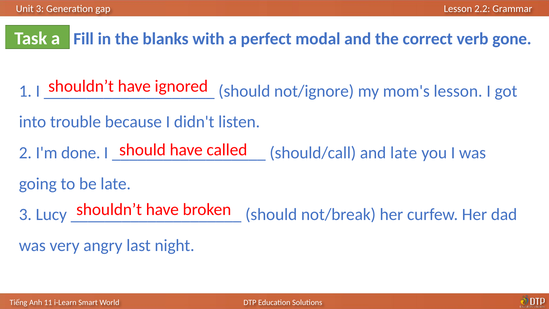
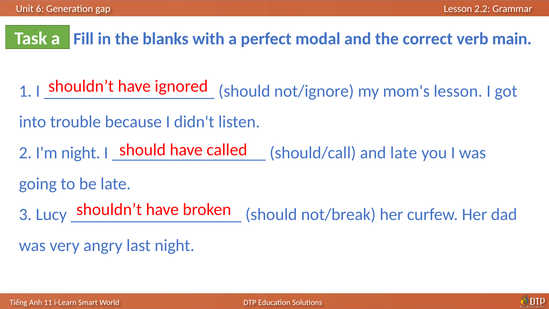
3: 3 -> 6 (40, 9)
gone: gone -> main (512, 39)
I'm done: done -> night (81, 153)
